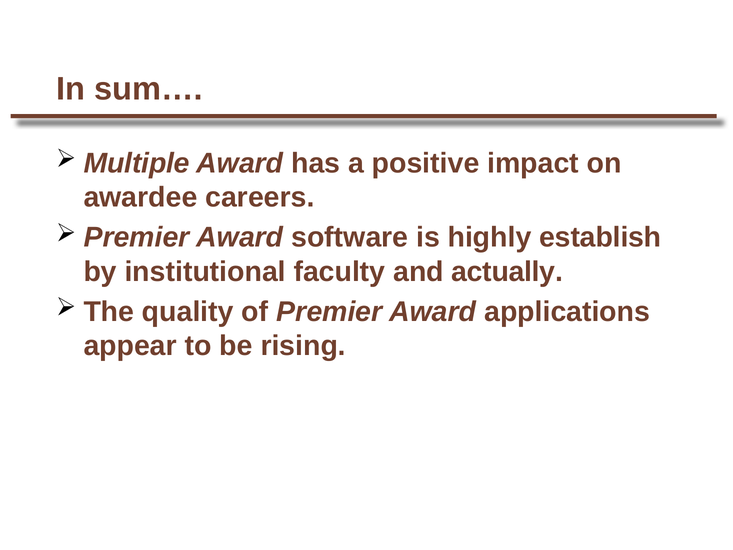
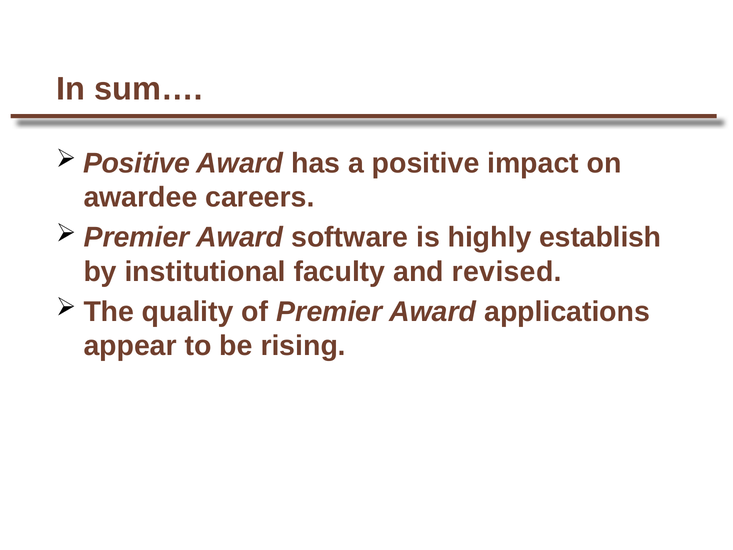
Multiple: Multiple -> Positive (137, 163)
actually: actually -> revised (507, 272)
